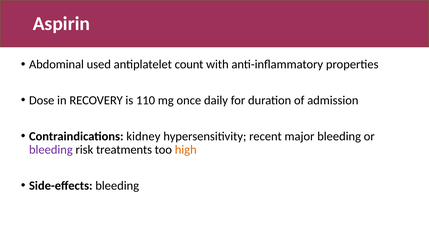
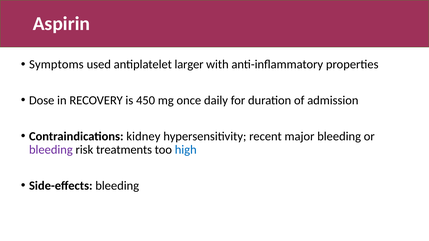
Abdominal: Abdominal -> Symptoms (56, 64)
count: count -> larger (189, 64)
110: 110 -> 450 (146, 100)
high colour: orange -> blue (186, 150)
